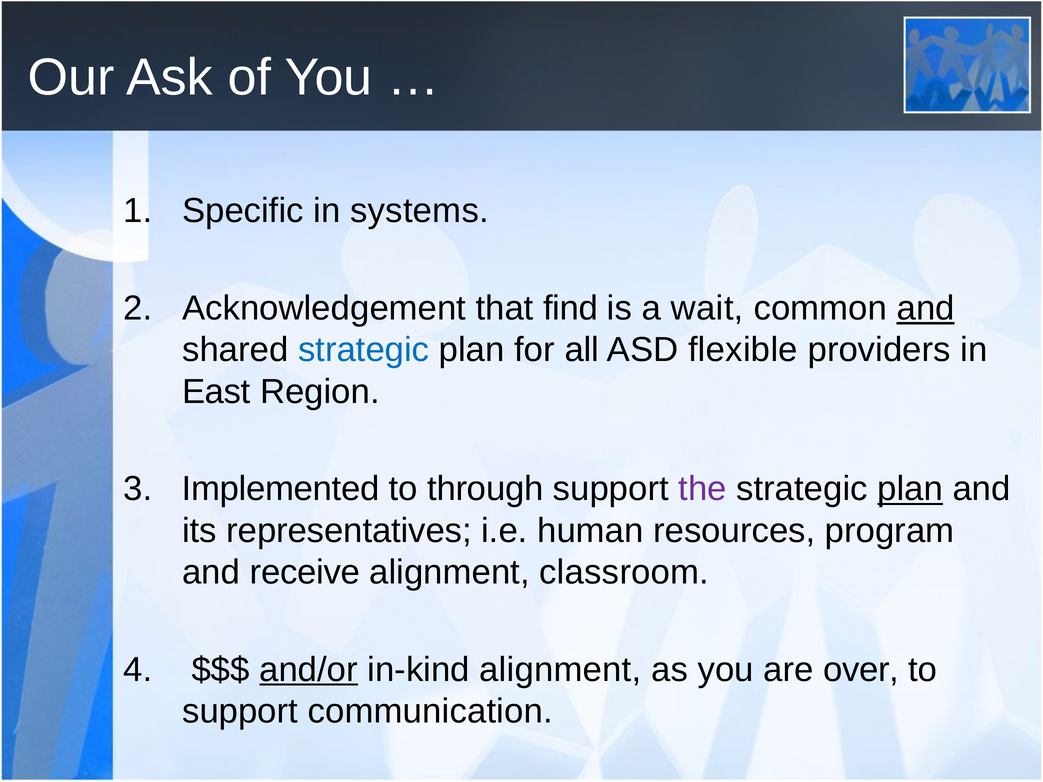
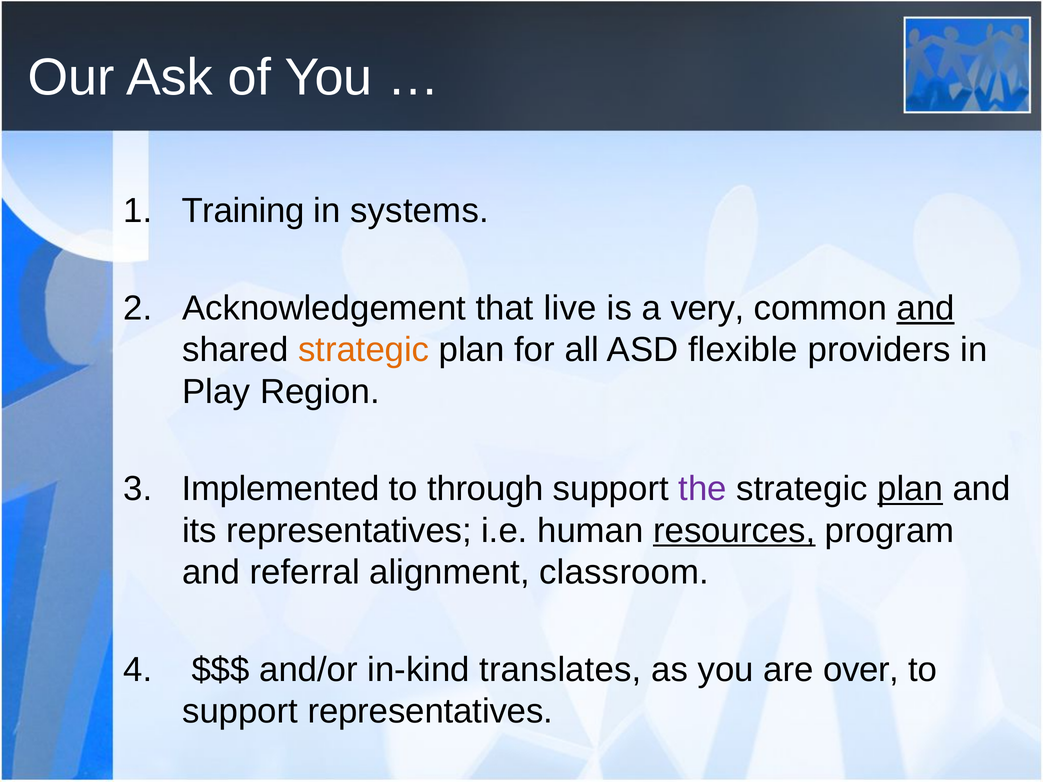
Specific: Specific -> Training (243, 211)
find: find -> live (570, 308)
wait: wait -> very (708, 308)
strategic colour: blue -> orange (364, 350)
East: East -> Play (216, 392)
resources underline: none -> present (734, 531)
receive: receive -> referral (305, 573)
and/or underline: present -> none (309, 670)
in-kind alignment: alignment -> translates (560, 670)
support communication: communication -> representatives (430, 712)
